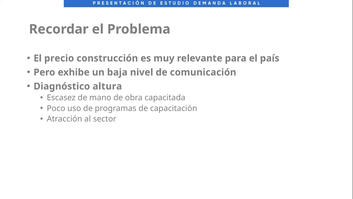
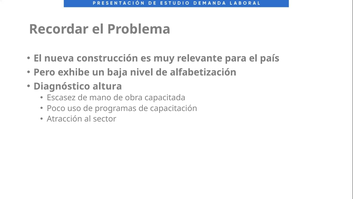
precio: precio -> nueva (59, 58)
comunicación: comunicación -> alfabetización (203, 72)
